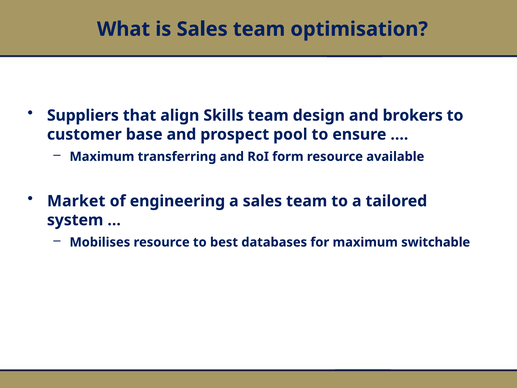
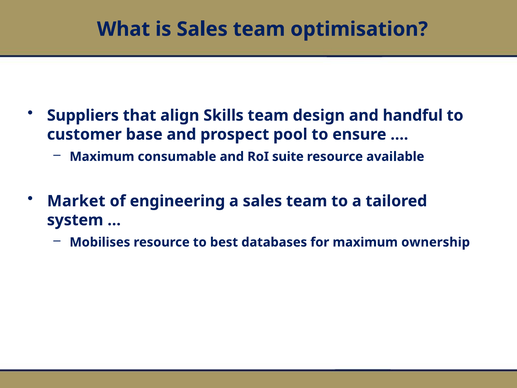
brokers: brokers -> handful (413, 115)
transferring: transferring -> consumable (177, 157)
form: form -> suite (288, 157)
switchable: switchable -> ownership (436, 242)
